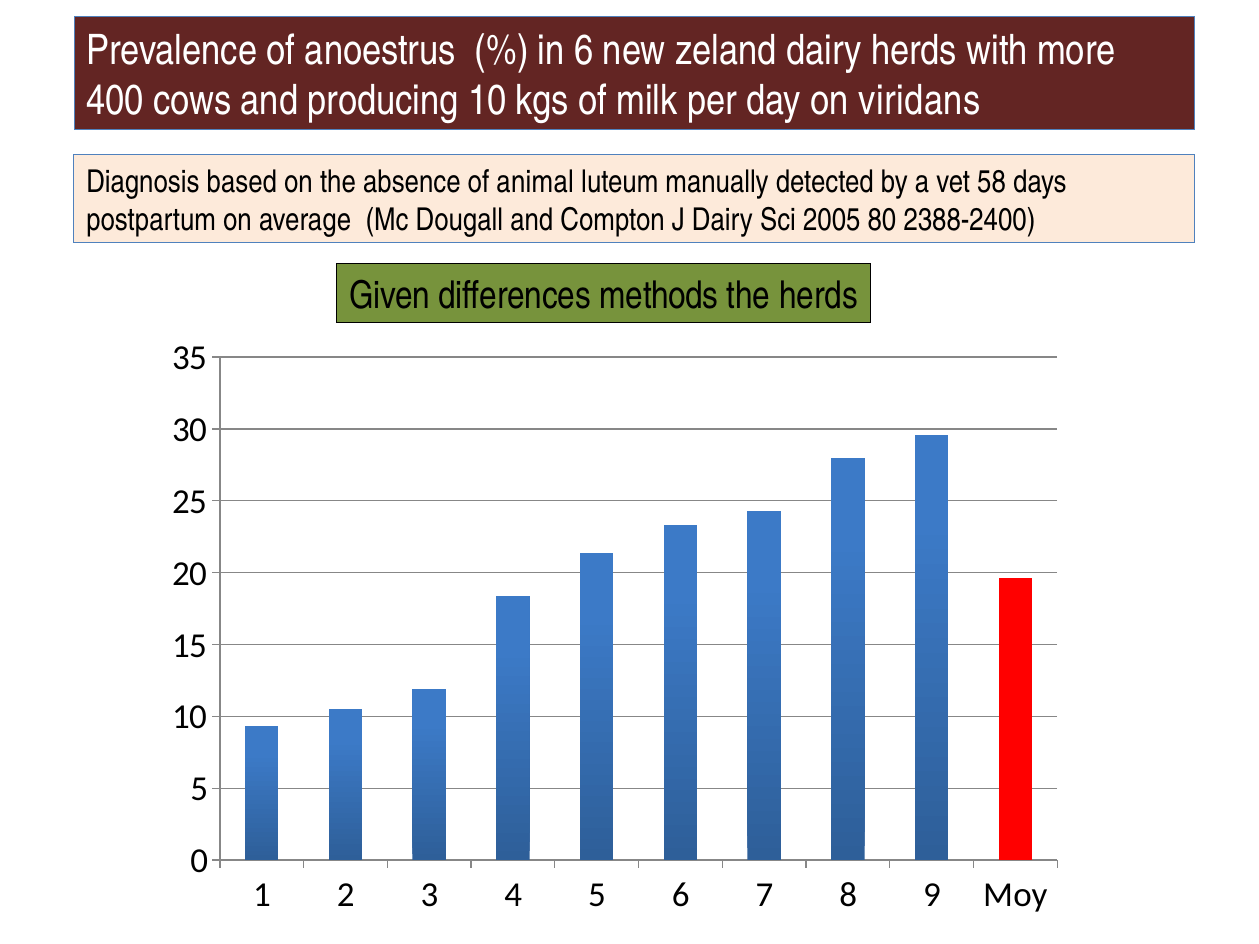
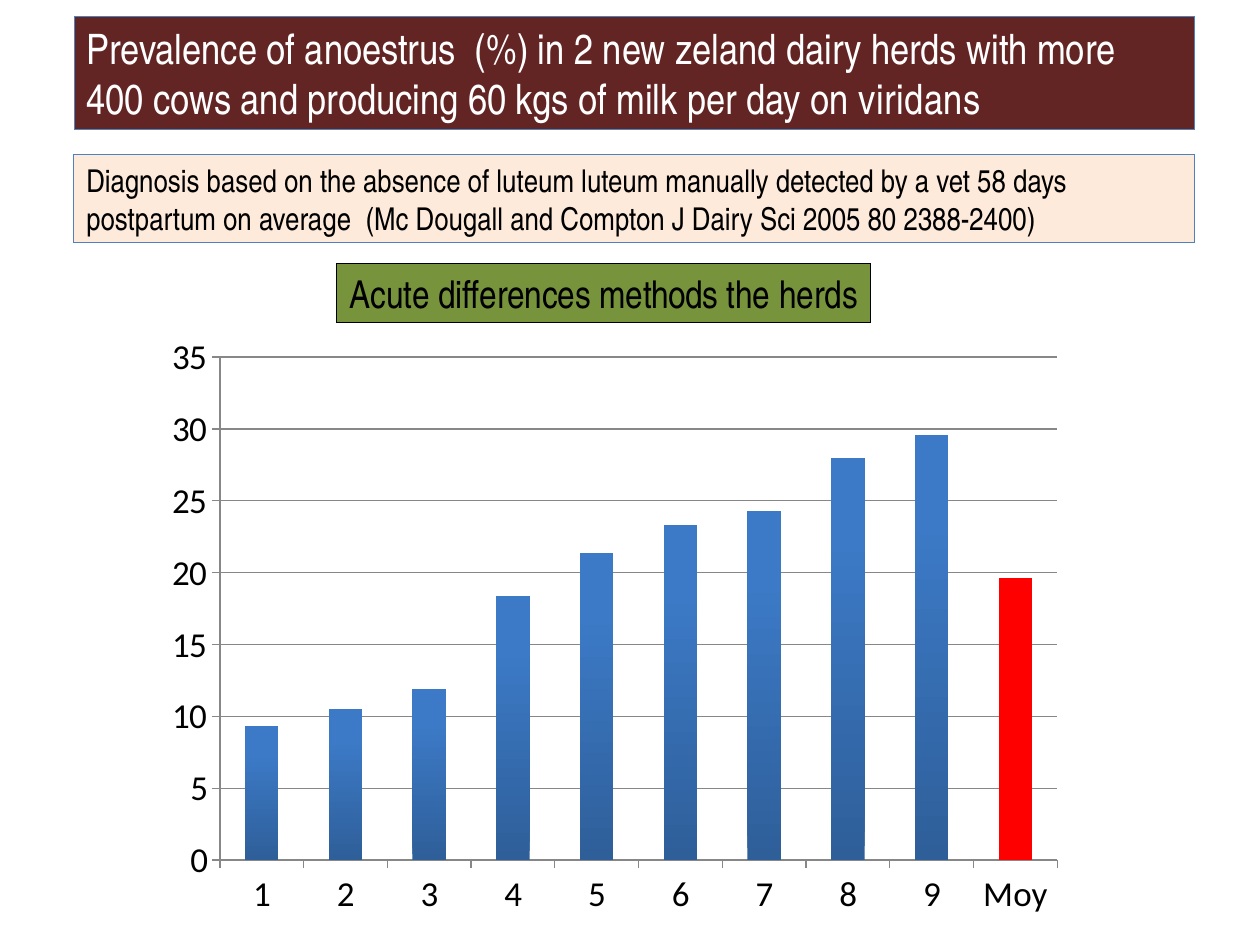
in 6: 6 -> 2 (584, 50)
producing 10: 10 -> 60 (487, 101)
of animal: animal -> luteum (535, 182)
Given: Given -> Acute (390, 296)
